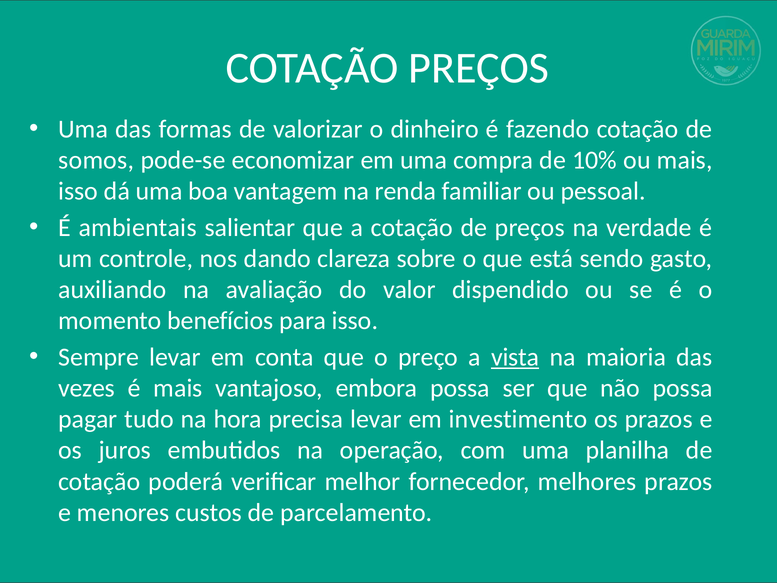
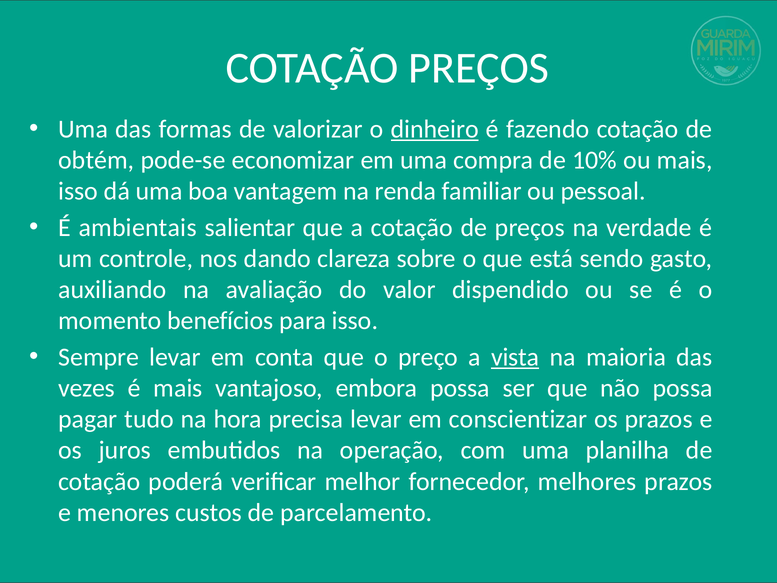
dinheiro underline: none -> present (435, 129)
somos: somos -> obtém (96, 160)
investimento: investimento -> conscientizar (518, 419)
